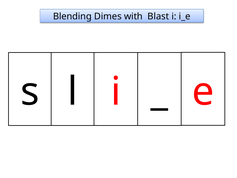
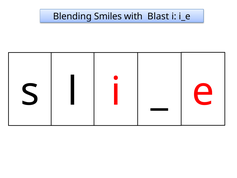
Dimes: Dimes -> Smiles (108, 16)
